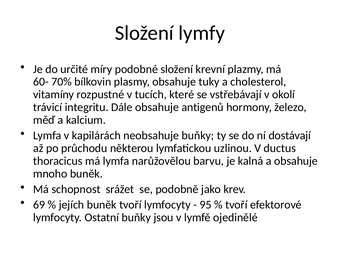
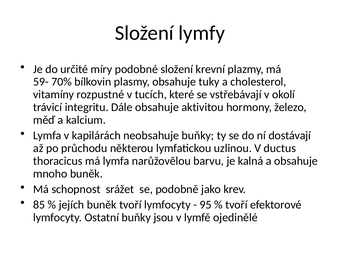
60-: 60- -> 59- (41, 82)
antigenů: antigenů -> aktivitou (203, 107)
69: 69 -> 85 (39, 205)
